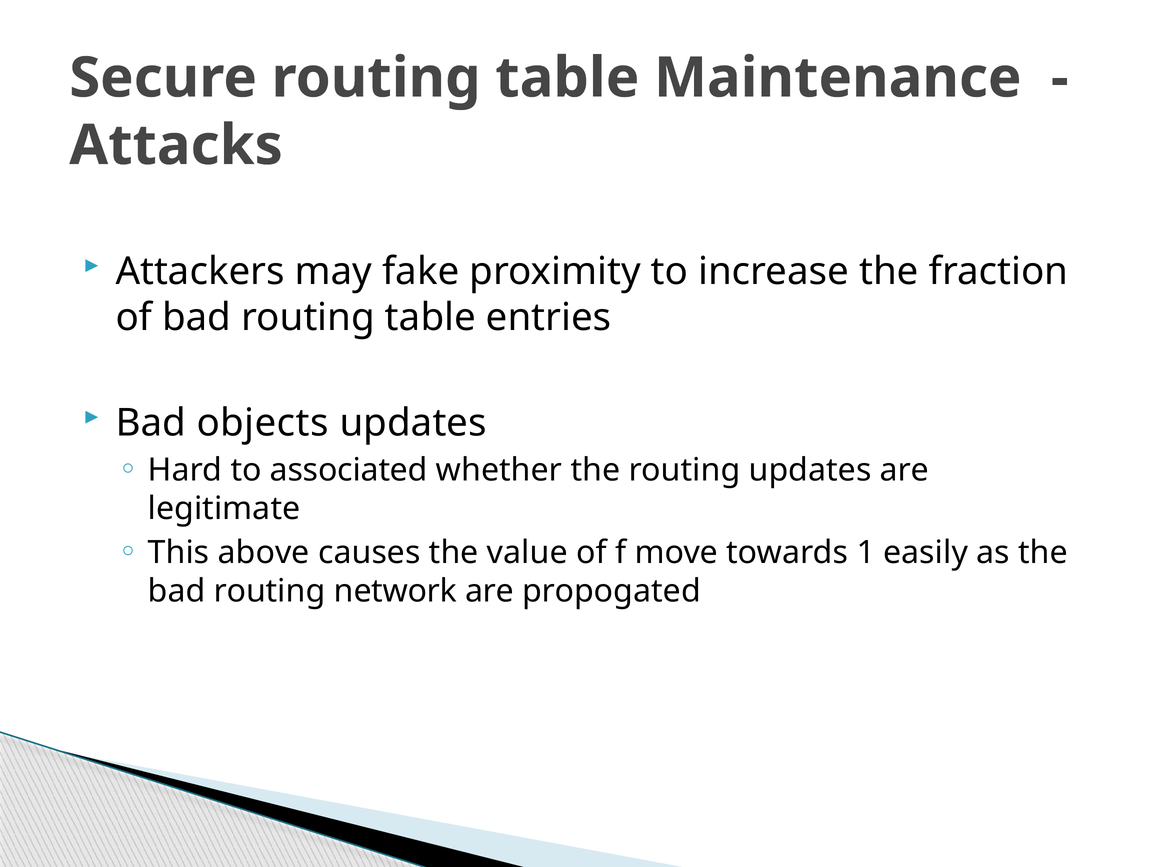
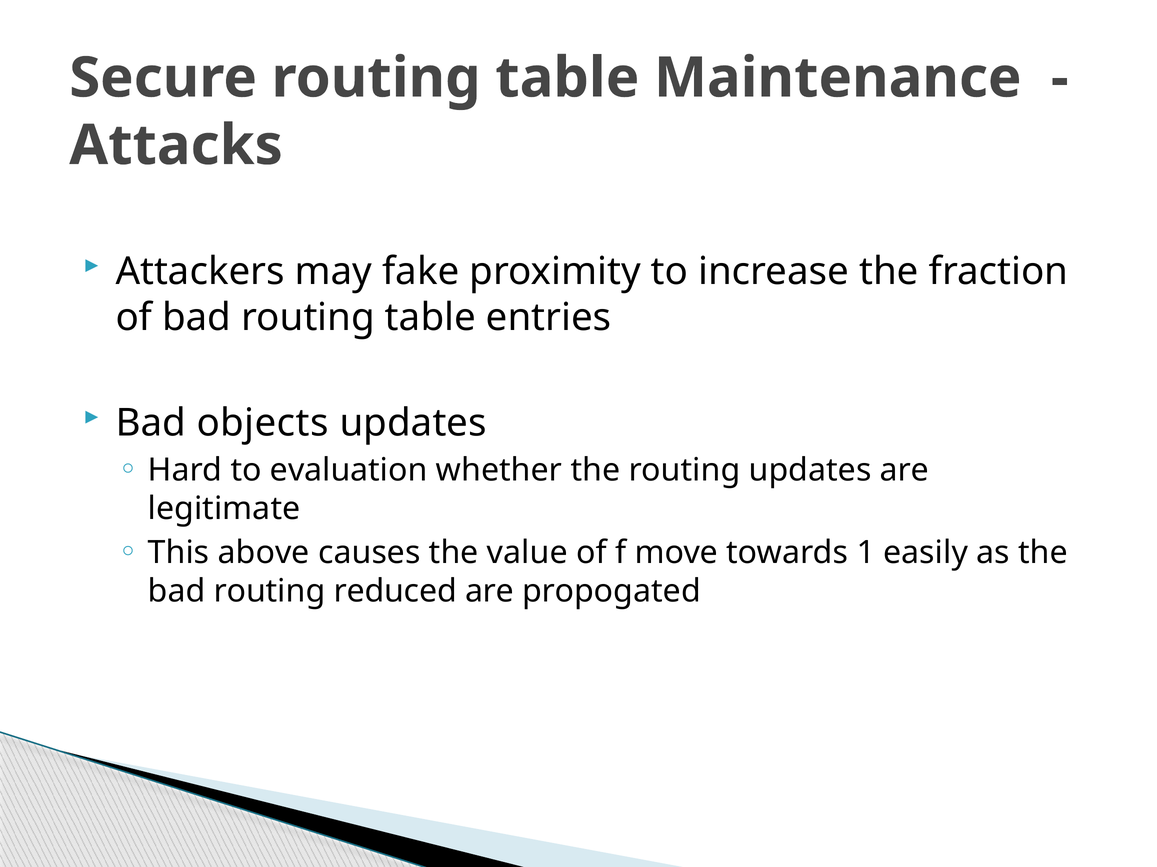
associated: associated -> evaluation (349, 471)
network: network -> reduced (395, 591)
